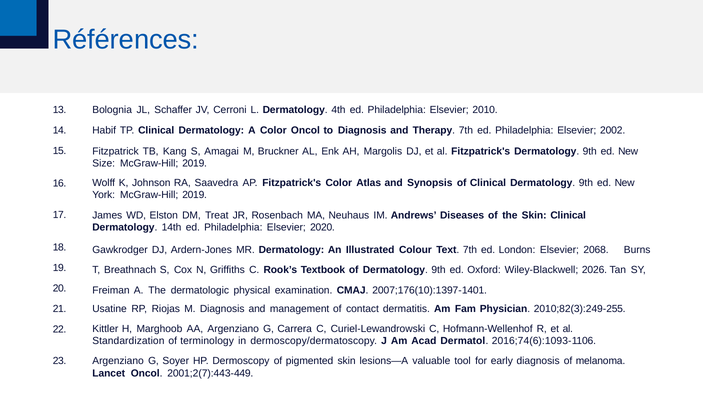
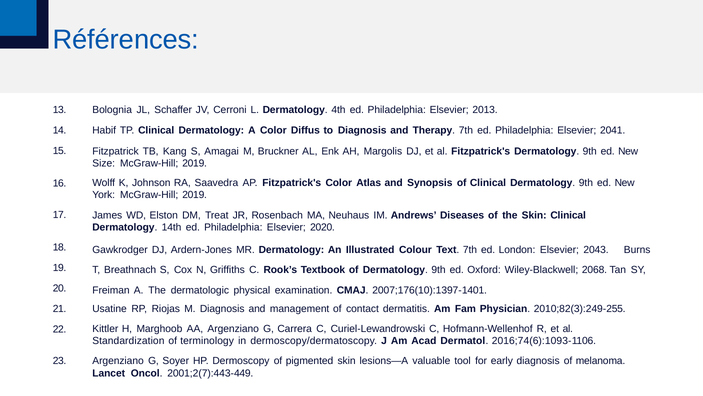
2010: 2010 -> 2013 (485, 110)
Color Oncol: Oncol -> Diffus (305, 131)
2002: 2002 -> 2041 (613, 131)
2068: 2068 -> 2043 (596, 250)
2026: 2026 -> 2068 (594, 270)
